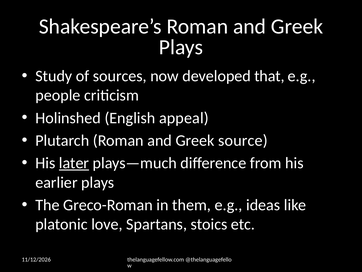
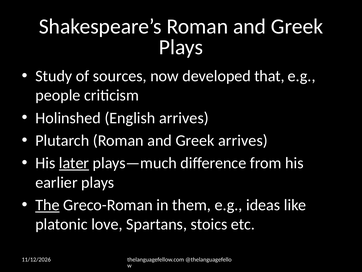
English appeal: appeal -> arrives (184, 118)
Greek source: source -> arrives (243, 140)
The underline: none -> present (47, 205)
